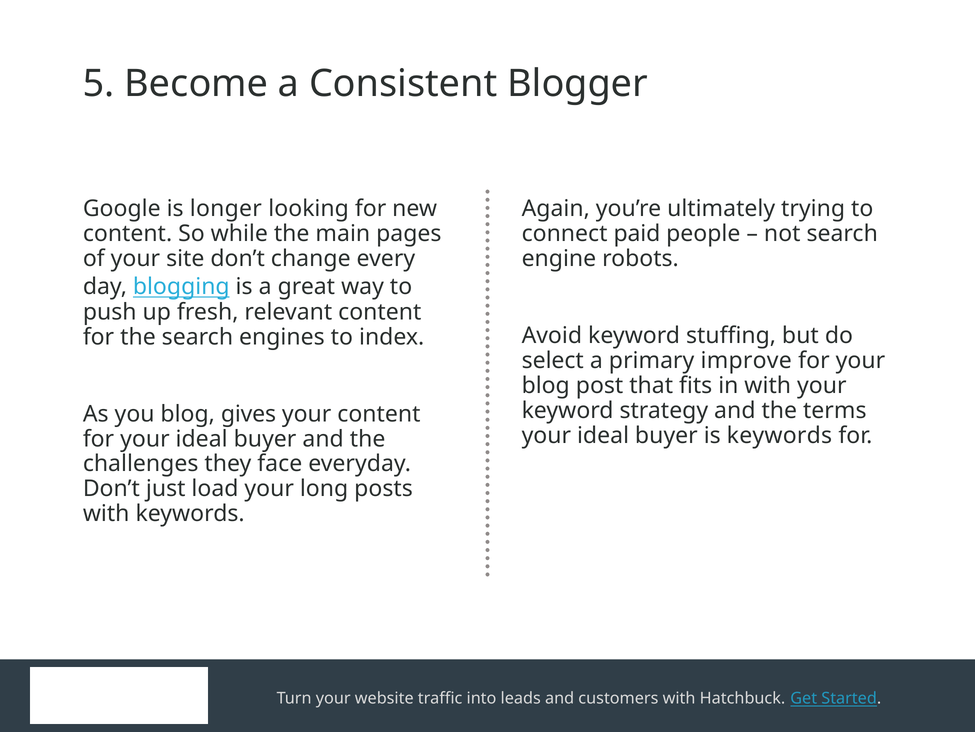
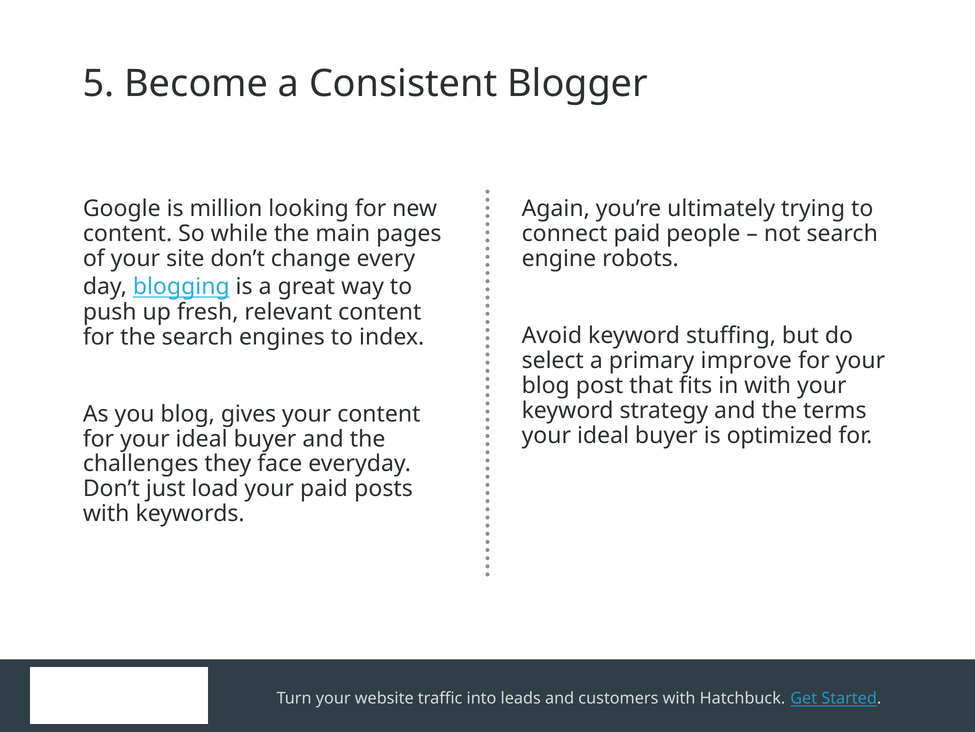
longer: longer -> million (226, 209)
is keywords: keywords -> optimized (780, 435)
your long: long -> paid (324, 488)
